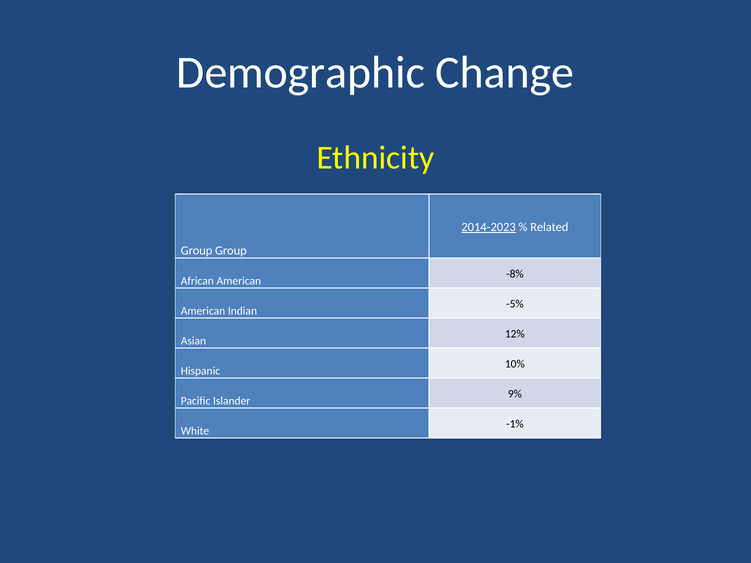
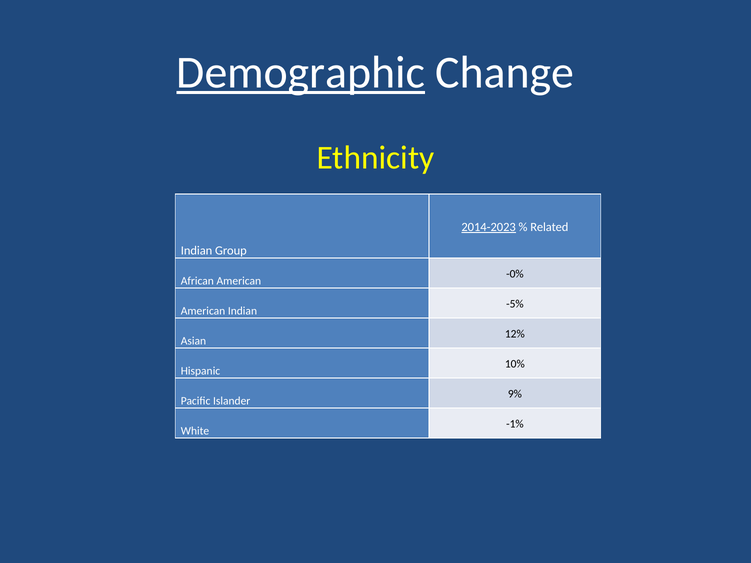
Demographic underline: none -> present (301, 73)
Group: Group -> Indian (197, 251)
-8%: -8% -> -0% (515, 274)
